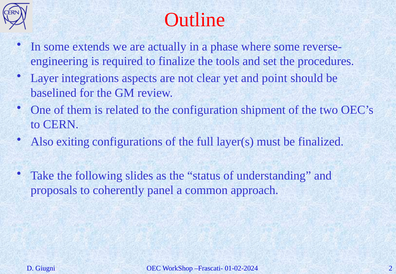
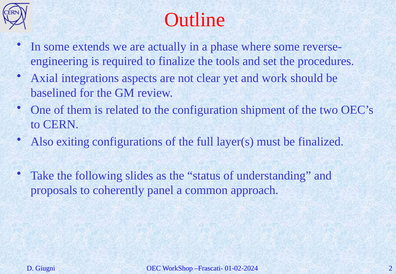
Layer: Layer -> Axial (44, 78)
point: point -> work (275, 78)
